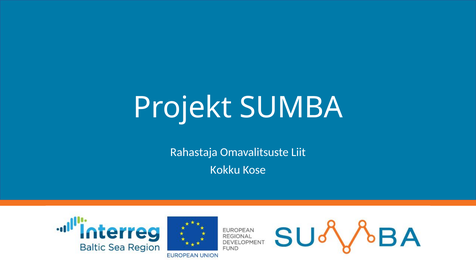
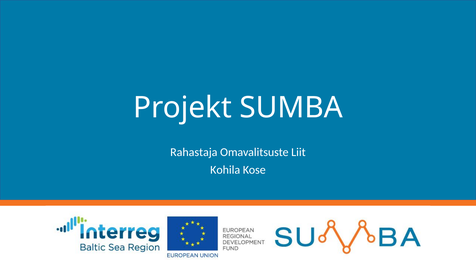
Kokku: Kokku -> Kohila (225, 170)
